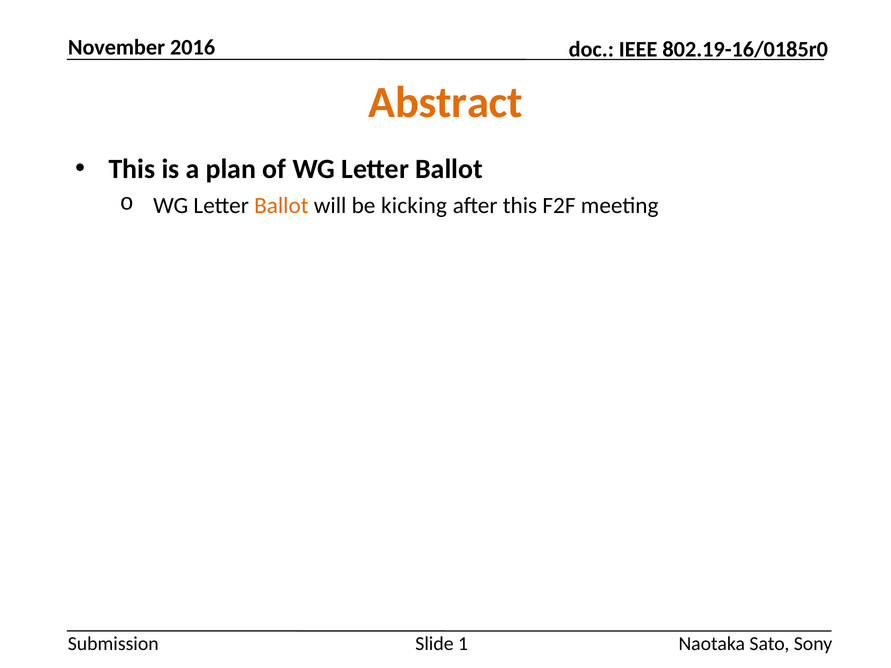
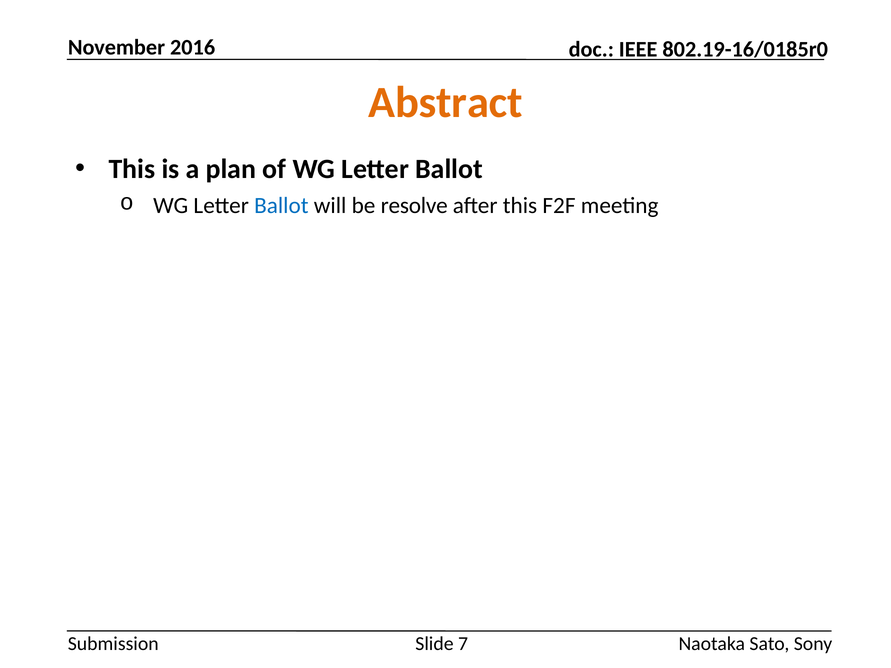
Ballot colour: orange -> blue (281, 206)
kicking: kicking -> resolve (414, 206)
1: 1 -> 7 (463, 644)
